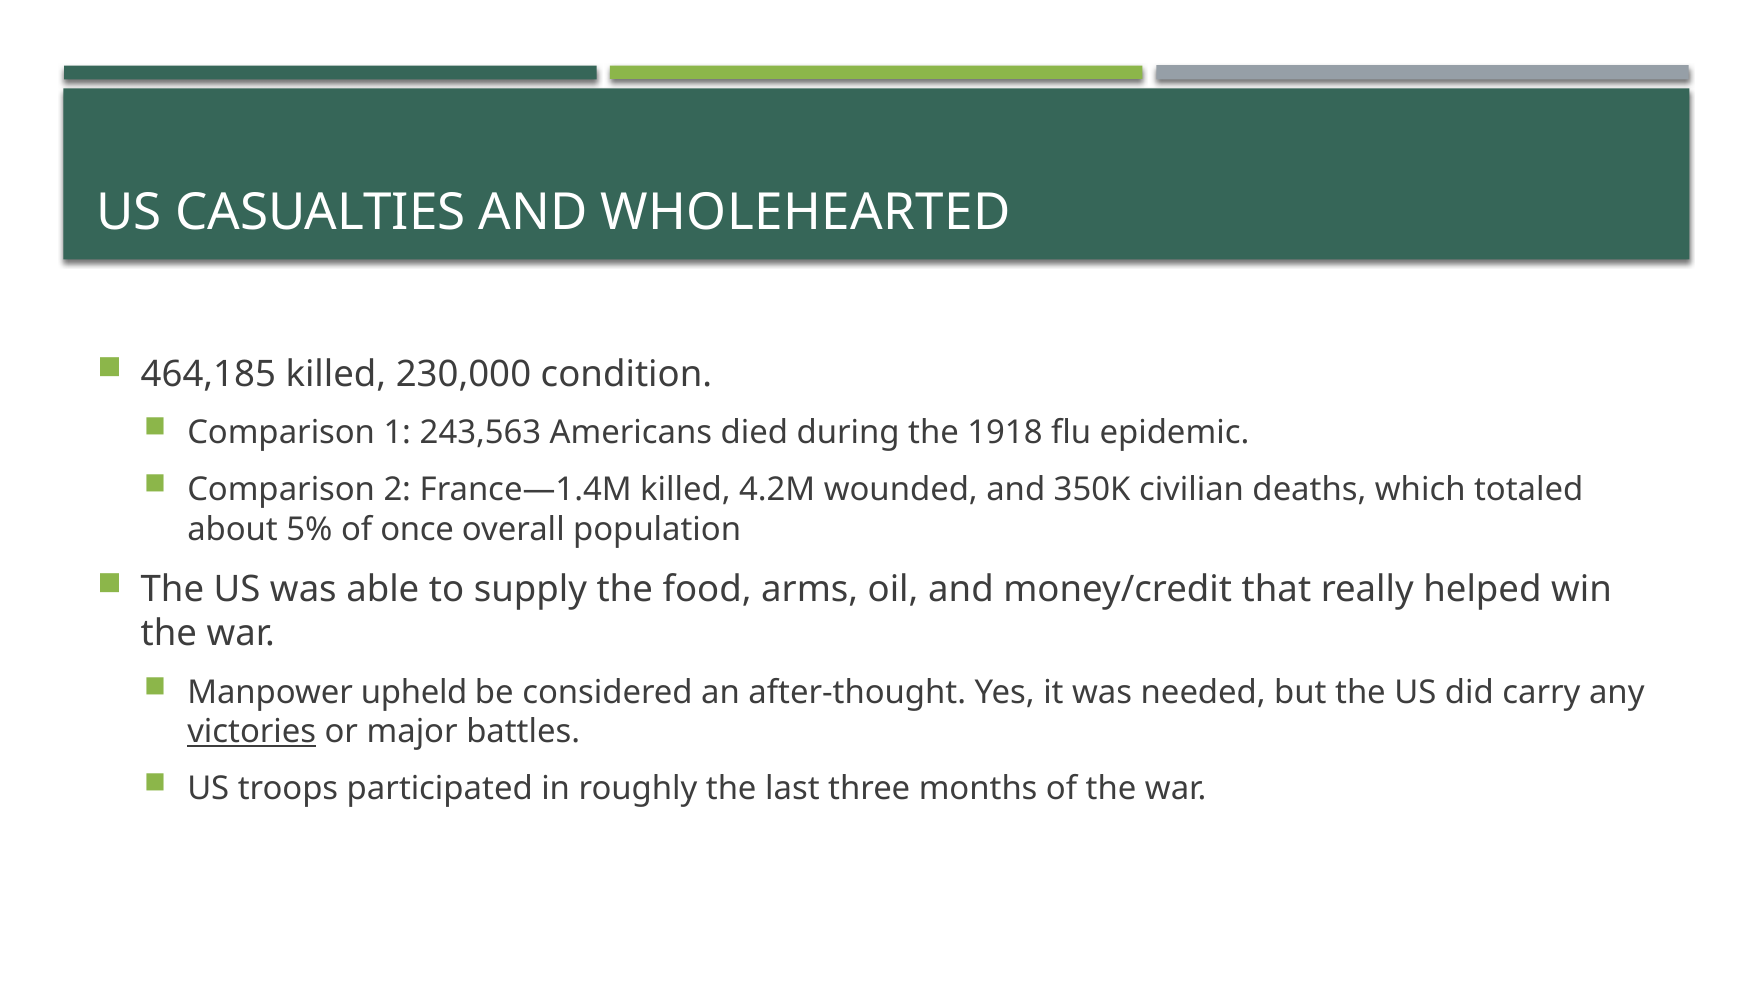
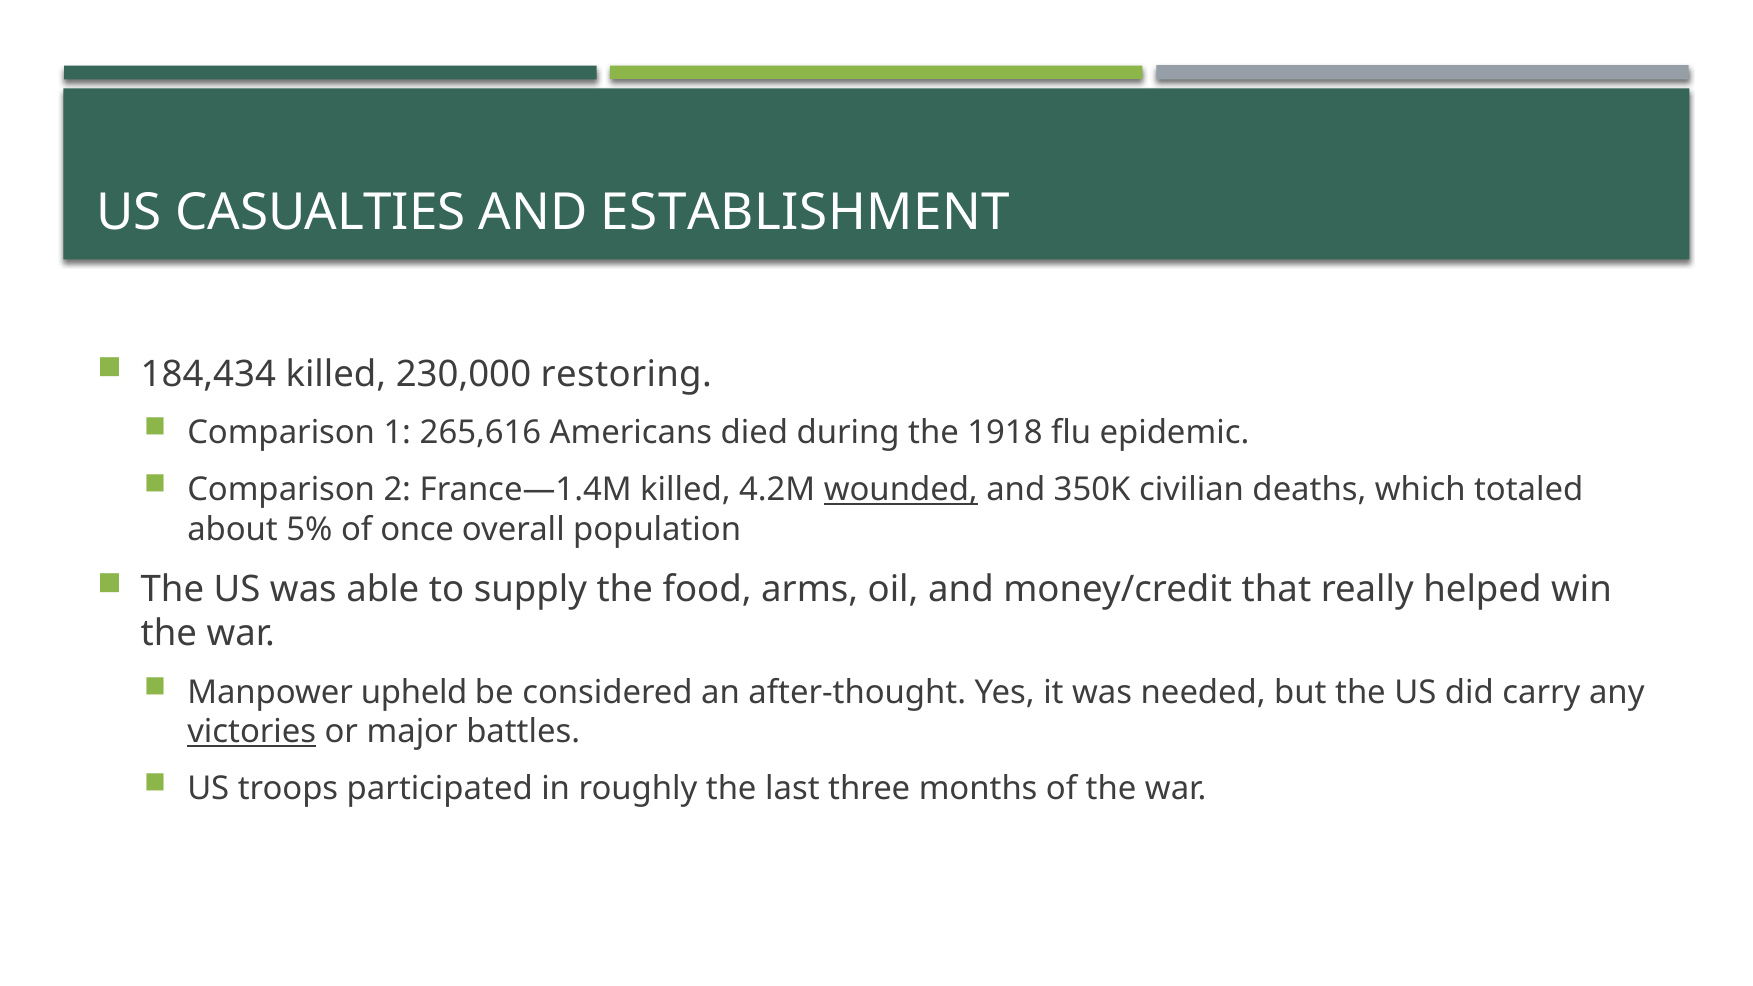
WHOLEHEARTED: WHOLEHEARTED -> ESTABLISHMENT (806, 213)
464,185: 464,185 -> 184,434 (208, 374)
condition: condition -> restoring (626, 374)
243,563: 243,563 -> 265,616 (480, 433)
wounded underline: none -> present (901, 490)
